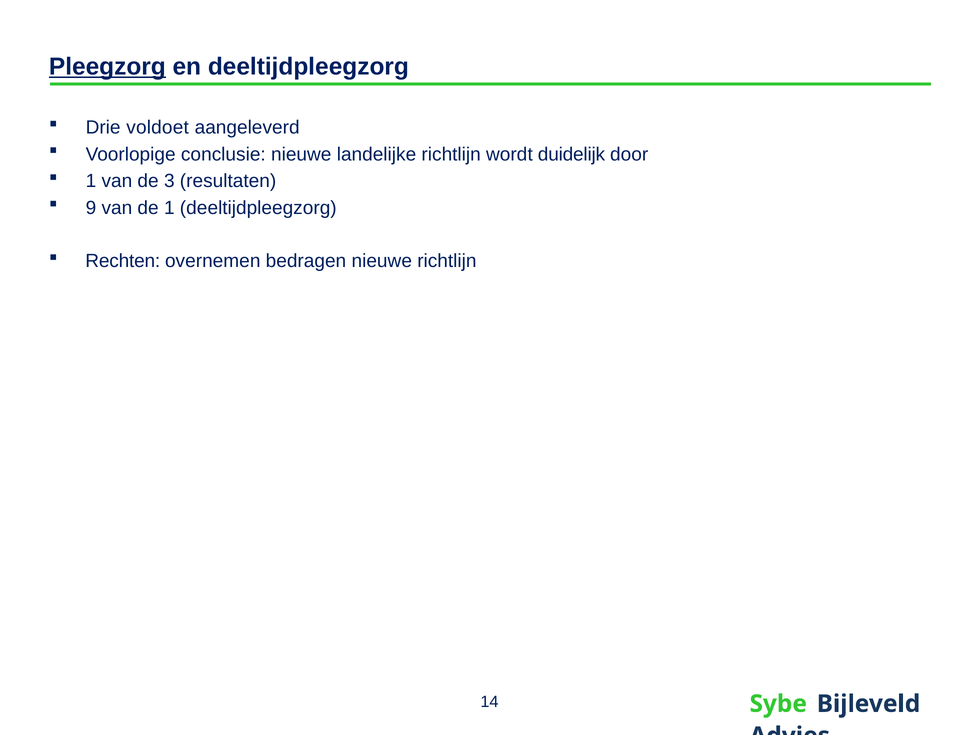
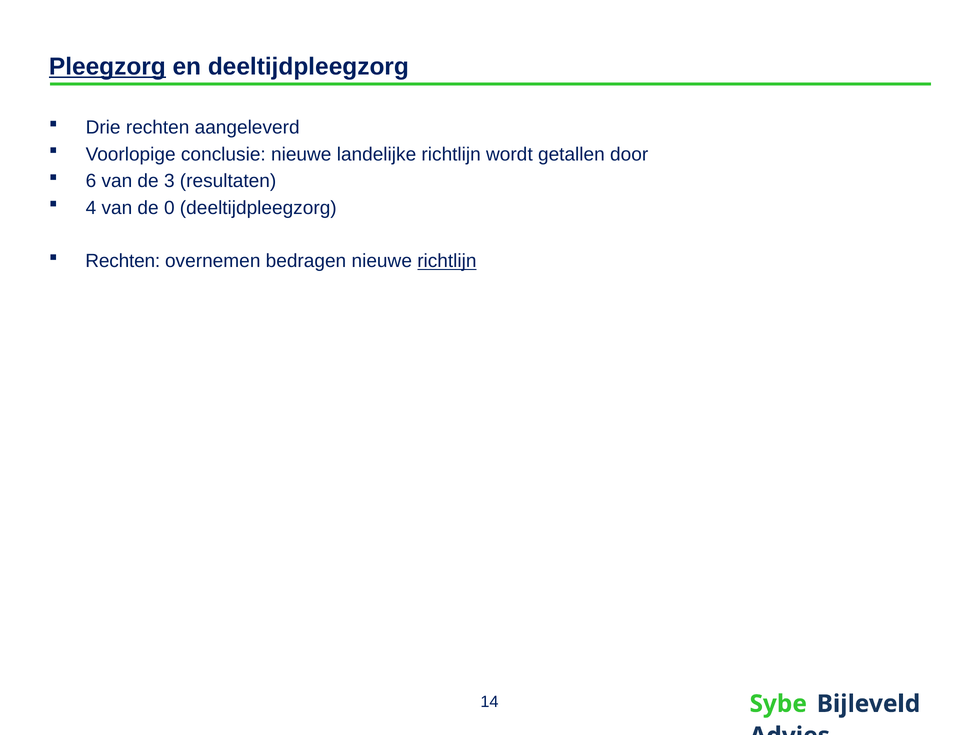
Drie voldoet: voldoet -> rechten (158, 128)
duidelijk: duidelijk -> getallen (571, 154)
1: 1 -> 6 (91, 181)
9: 9 -> 4 (91, 208)
de 1: 1 -> 0 (169, 208)
richtlijn underline: none -> present (447, 261)
